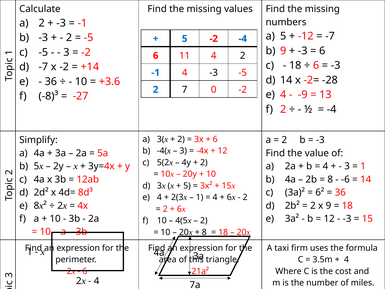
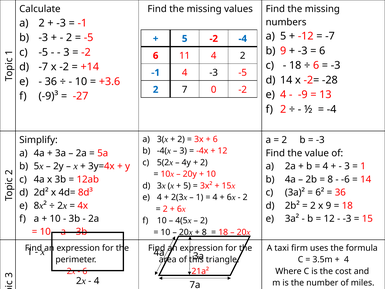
-8)³: -8)³ -> -9)³ (48, 96)
